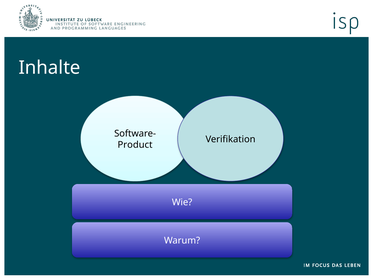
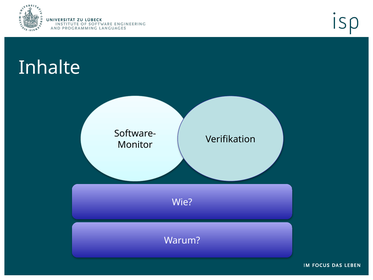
Product: Product -> Monitor (135, 145)
